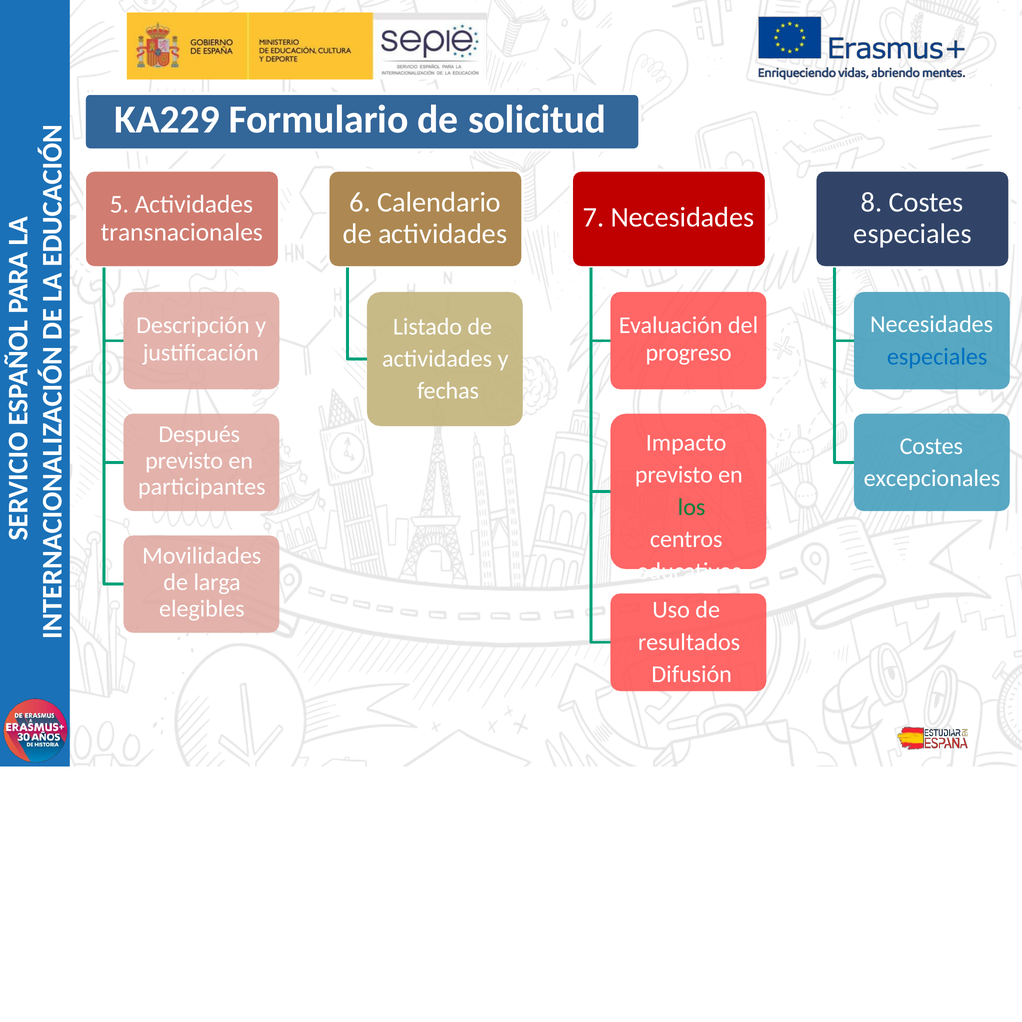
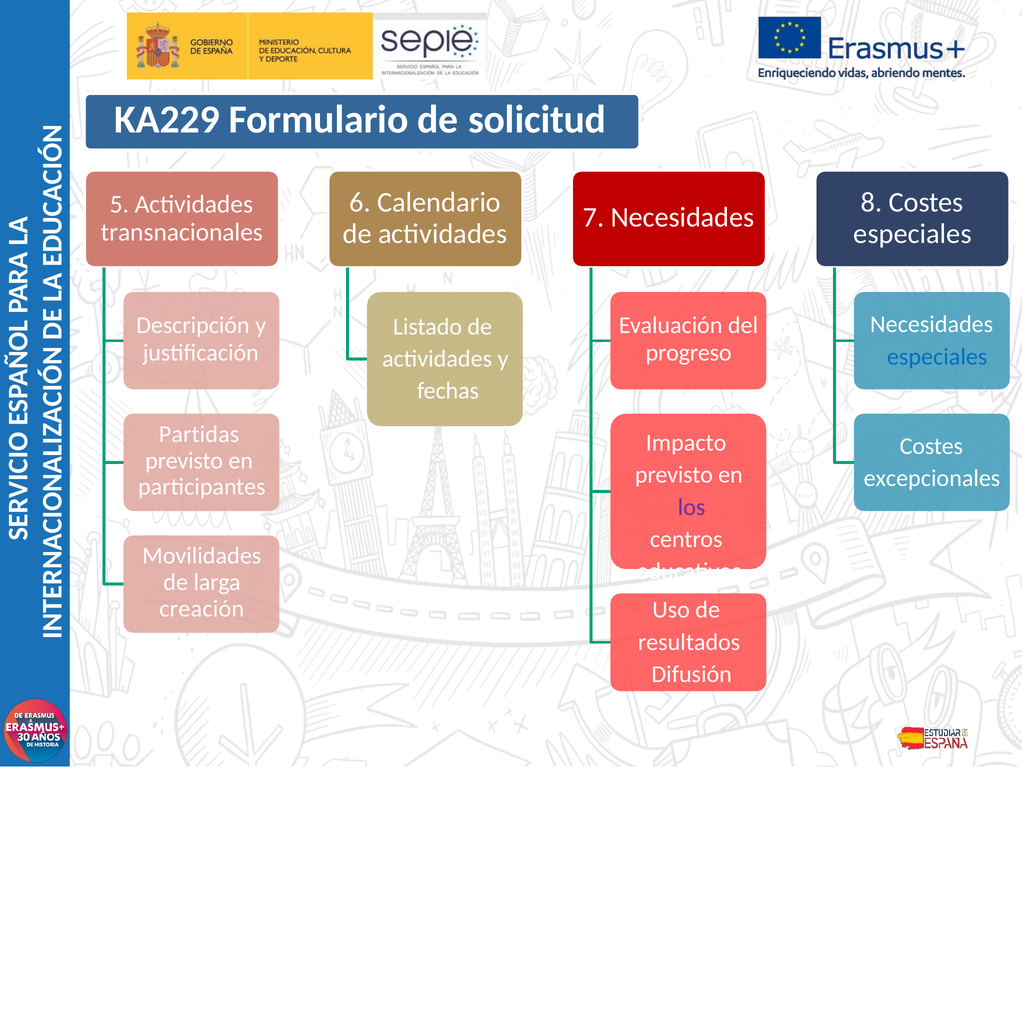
Después: Después -> Partidas (199, 434)
los colour: green -> purple (692, 507)
elegibles: elegibles -> creación (202, 609)
